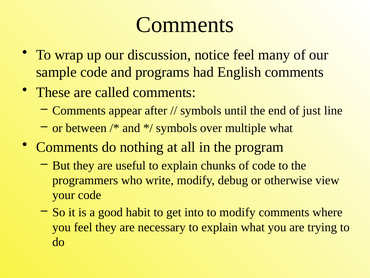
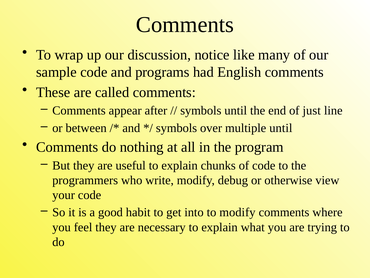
notice feel: feel -> like (244, 55)
multiple what: what -> until (281, 128)
